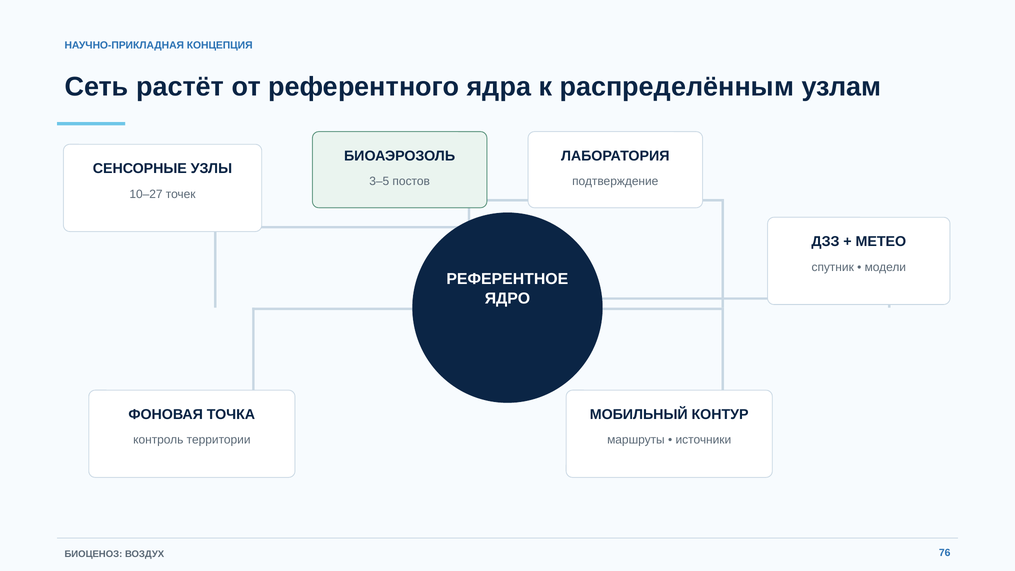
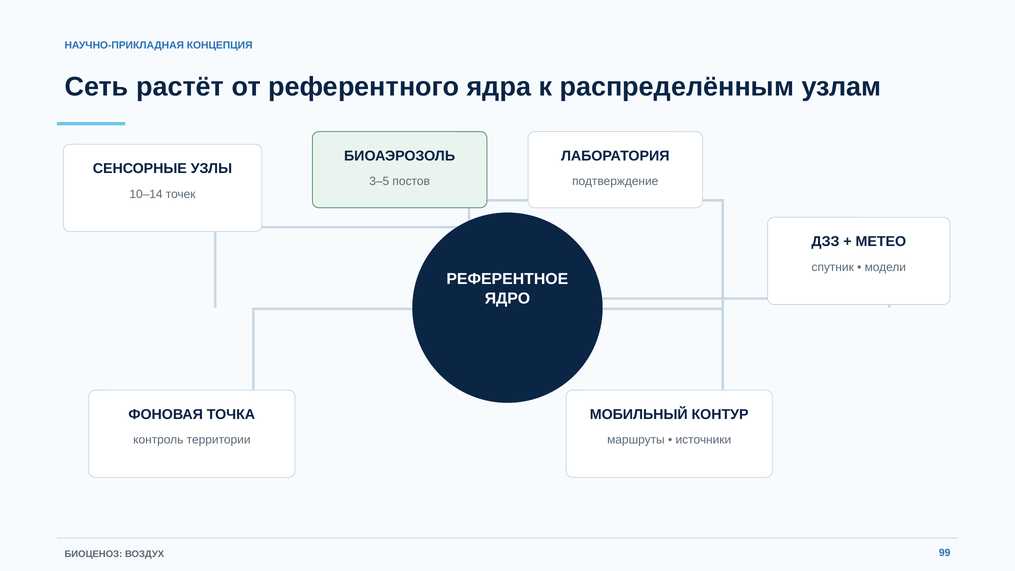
10–27: 10–27 -> 10–14 (146, 194)
76: 76 -> 99 (945, 553)
